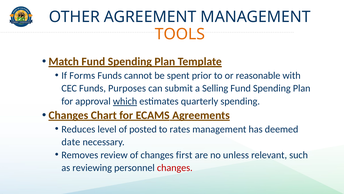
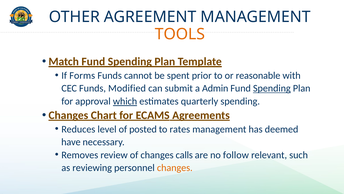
Purposes: Purposes -> Modified (127, 88)
Selling: Selling -> Admin (215, 88)
Spending underline: none -> present (272, 88)
date: date -> have (71, 142)
first: first -> calls (184, 155)
unless: unless -> follow (236, 155)
changes colour: red -> orange (175, 167)
